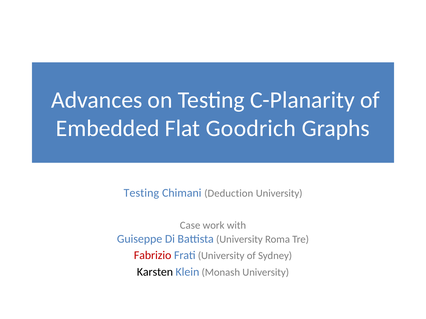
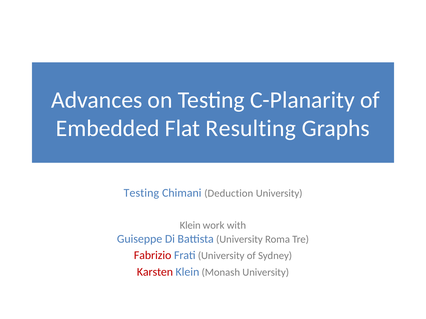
Goodrich: Goodrich -> Resulting (251, 129)
Case: Case -> Klein (190, 226)
Karsten colour: black -> red (155, 272)
